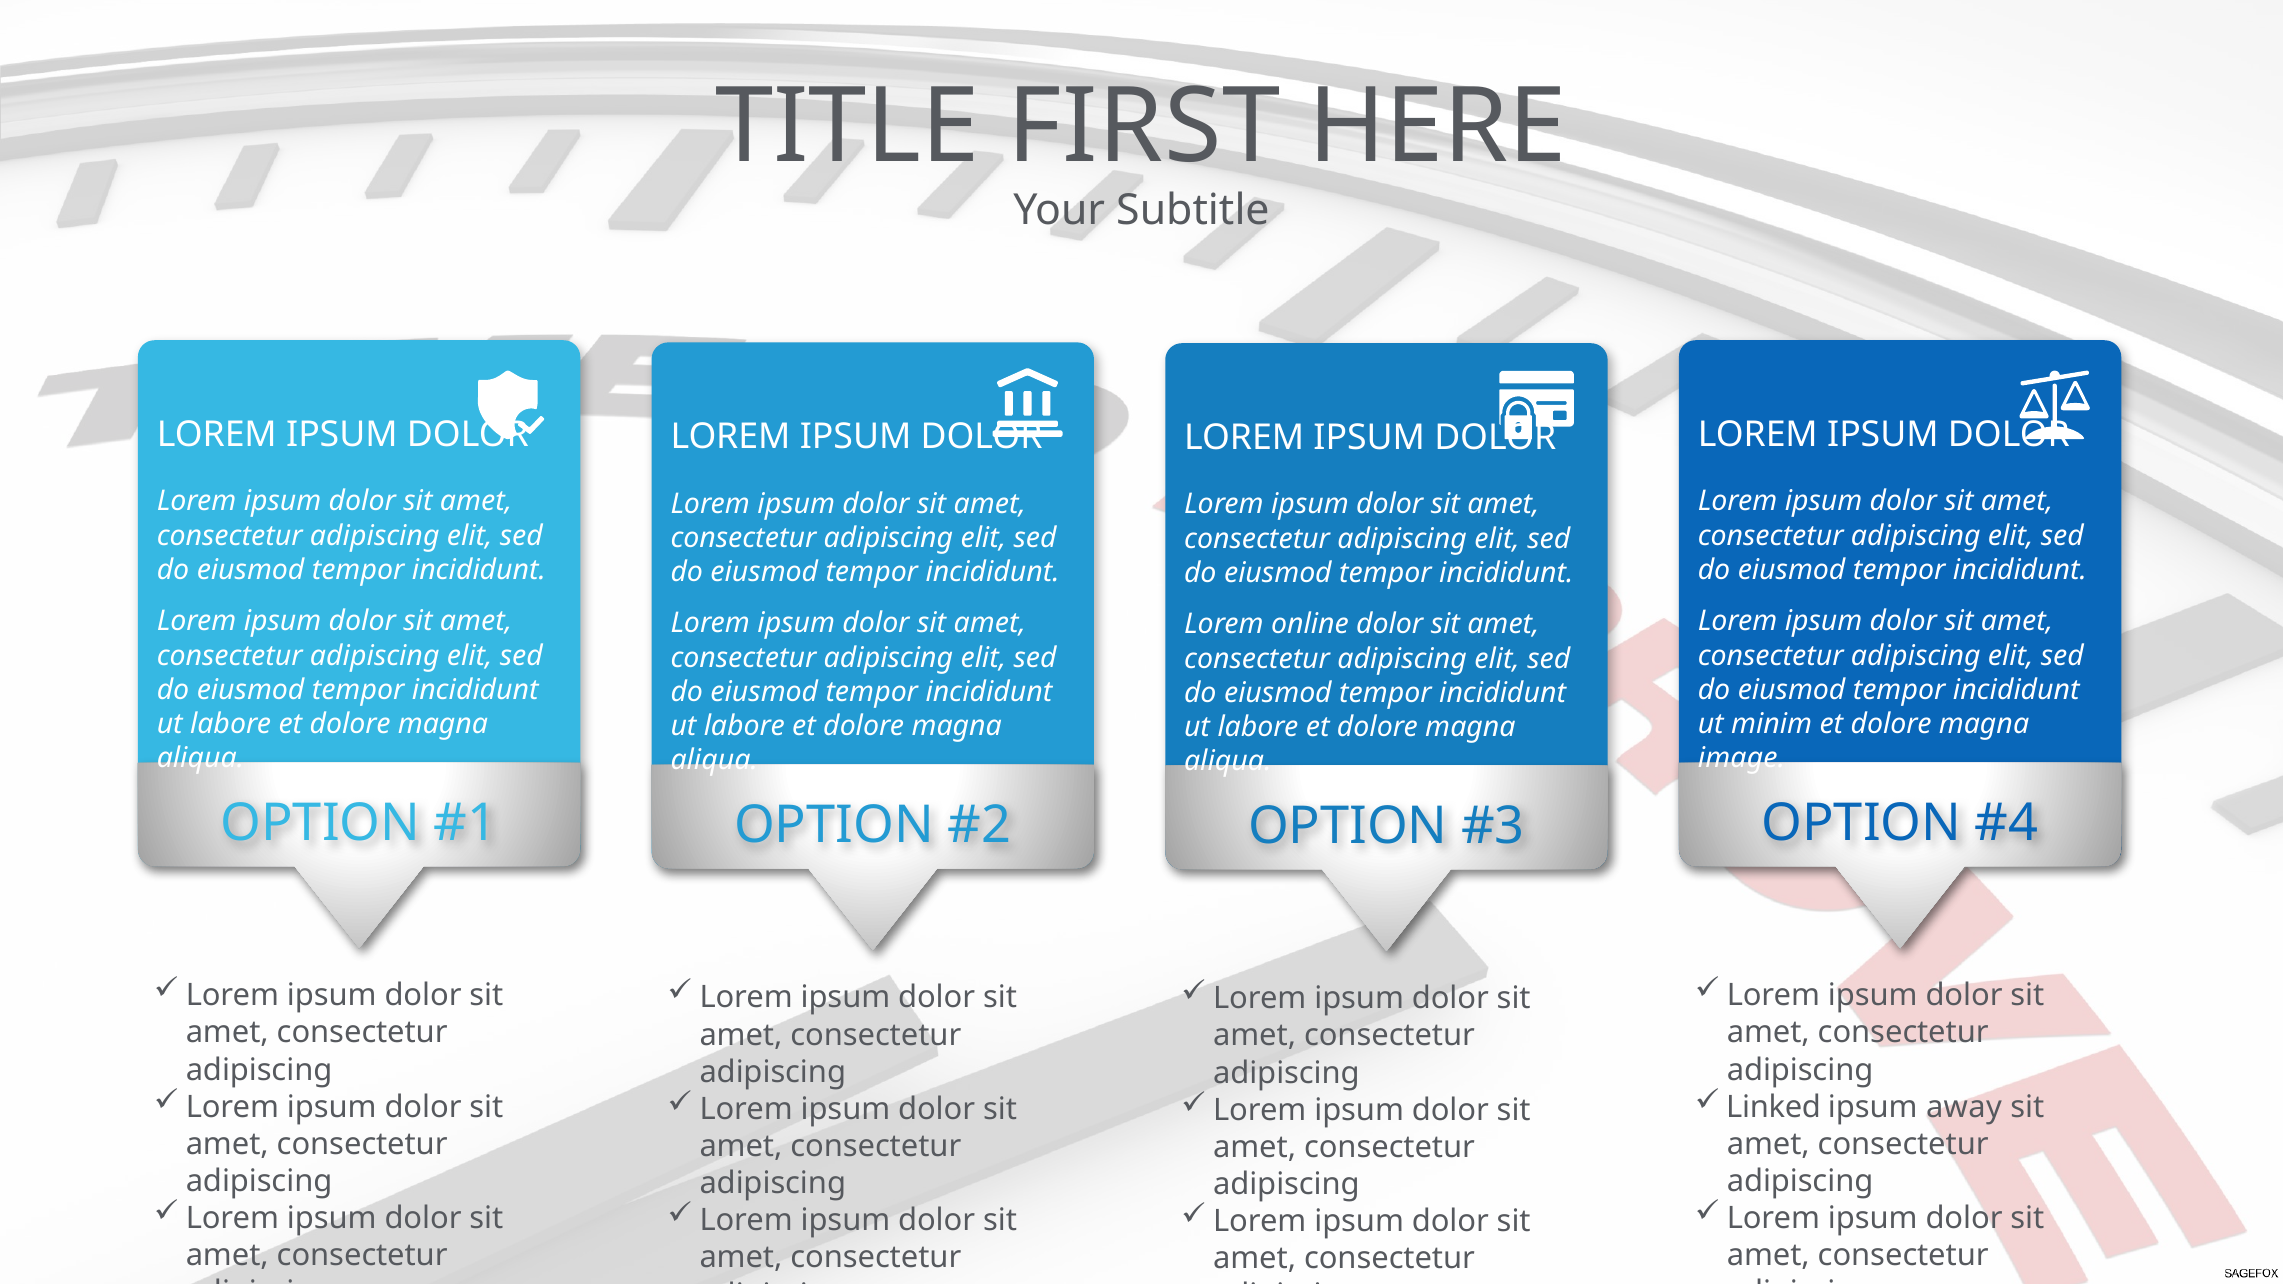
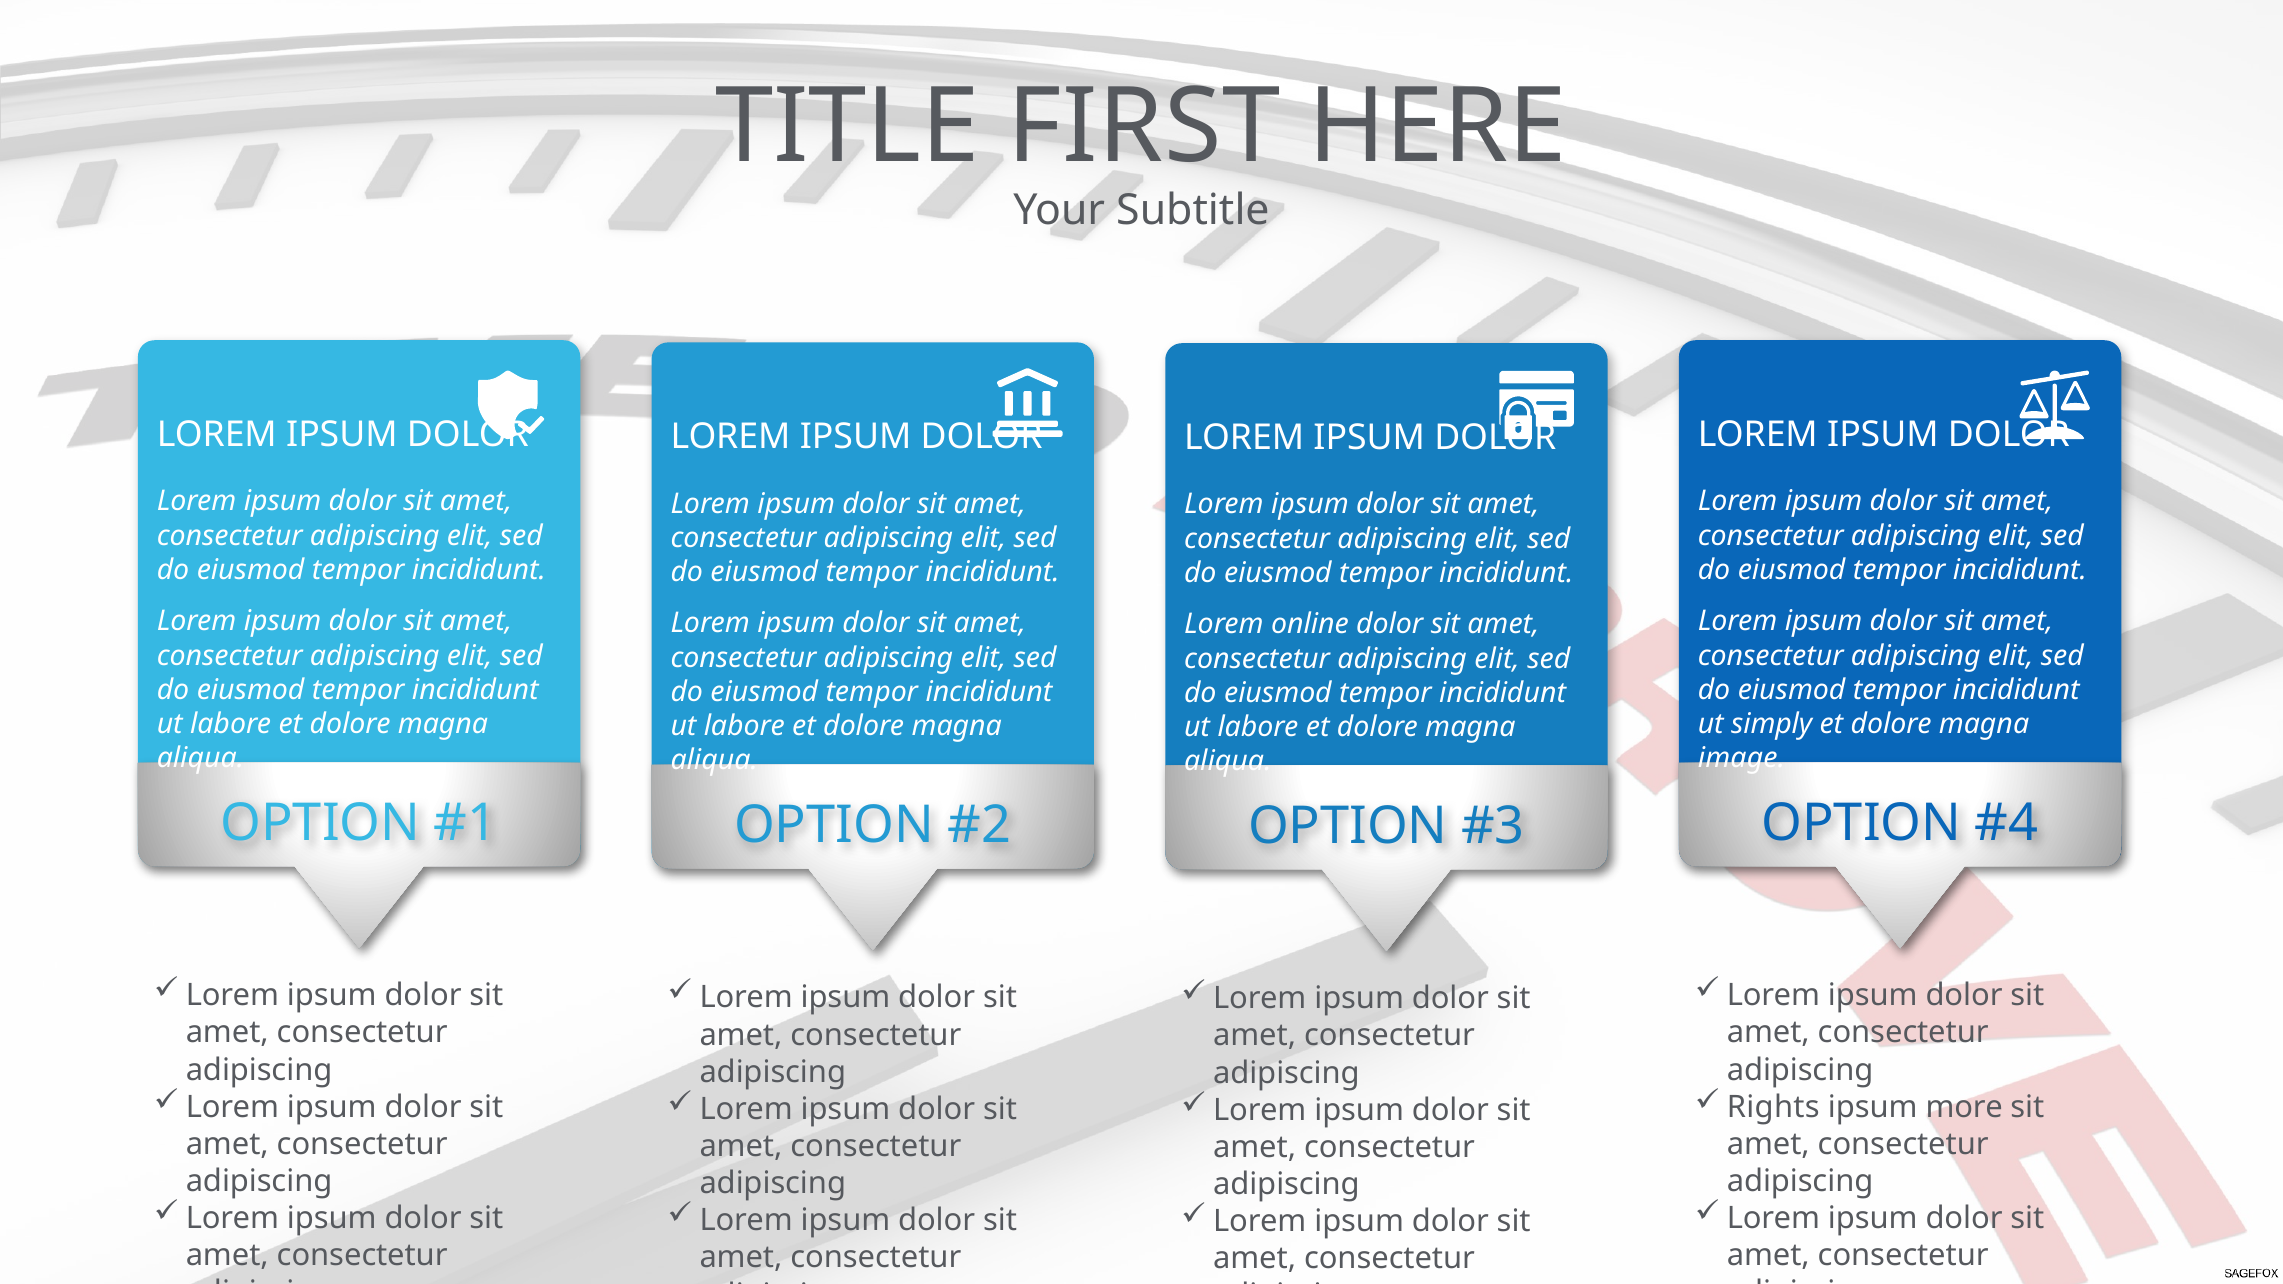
minim: minim -> simply (1772, 724)
Linked: Linked -> Rights (1773, 1107)
away: away -> more (1964, 1107)
